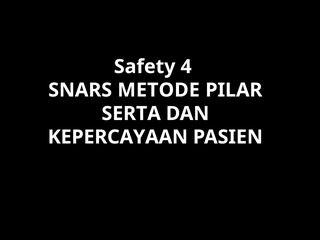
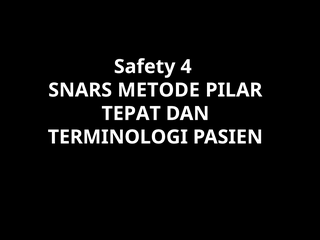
SERTA: SERTA -> TEPAT (131, 114)
KEPERCAYAAN: KEPERCAYAAN -> TERMINOLOGI (118, 137)
